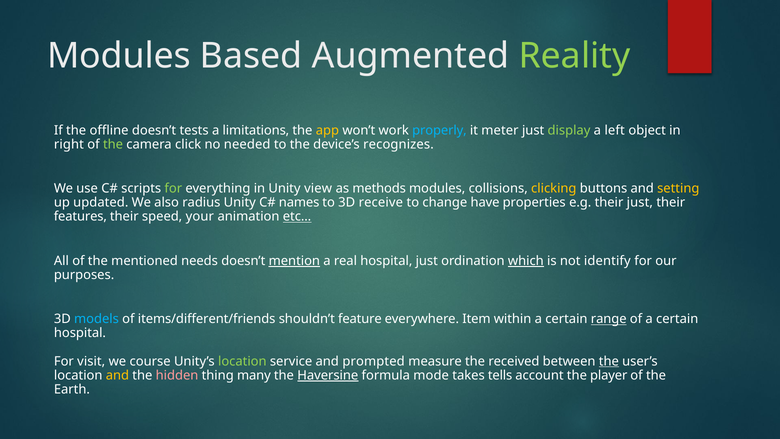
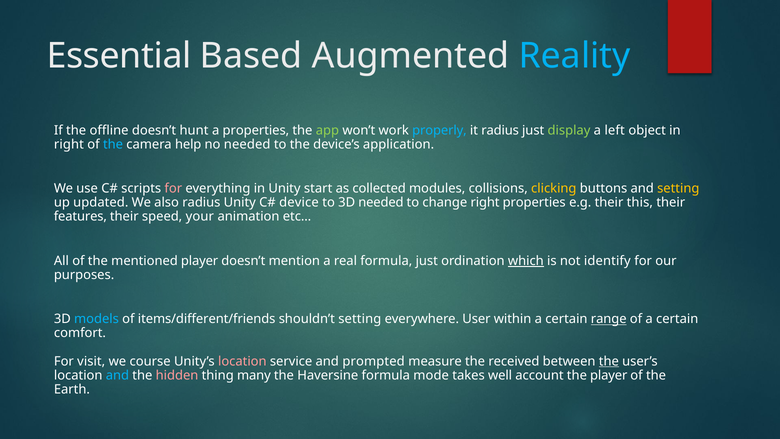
Modules: Modules -> Essential (119, 56)
Reality colour: light green -> light blue (575, 56)
tests: tests -> hunt (194, 130)
a limitations: limitations -> properties (256, 130)
app colour: yellow -> light green (327, 130)
it meter: meter -> radius (500, 130)
the colour: light green -> light blue (113, 144)
click: click -> help (188, 144)
recognizes: recognizes -> application (399, 144)
for colour: light green -> pink (173, 188)
view: view -> start (318, 188)
methods: methods -> collected (379, 188)
names: names -> device (299, 202)
3D receive: receive -> needed (381, 202)
change have: have -> right (485, 202)
their just: just -> this (640, 202)
etc… underline: present -> none (297, 216)
mentioned needs: needs -> player (200, 261)
mention underline: present -> none (294, 261)
real hospital: hospital -> formula (386, 261)
shouldn’t feature: feature -> setting (360, 319)
Item: Item -> User (476, 319)
hospital: hospital -> comfort (80, 333)
location colour: light green -> pink (242, 361)
and colour: yellow -> light blue (117, 375)
Haversine underline: present -> none (328, 375)
tells: tells -> well (500, 375)
